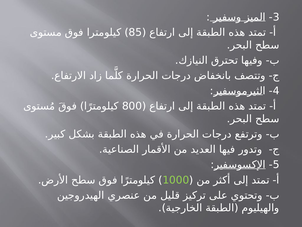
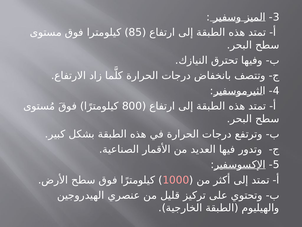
1000 colour: light green -> pink (176, 180)
